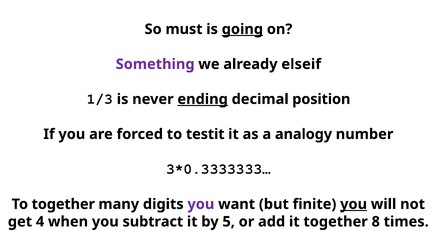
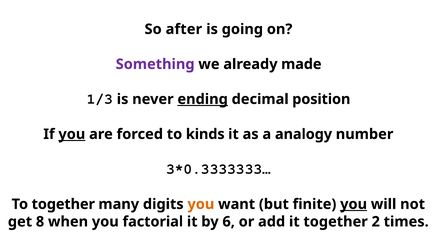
must: must -> after (184, 29)
going underline: present -> none (242, 29)
elseif: elseif -> made (301, 64)
you underline: none -> present (72, 134)
testit: testit -> kinds (205, 134)
you colour: purple -> orange (201, 204)
4: 4 -> 8 (40, 221)
subtract: subtract -> factorial (153, 221)
5: 5 -> 6 (229, 221)
8: 8 -> 2 (376, 221)
